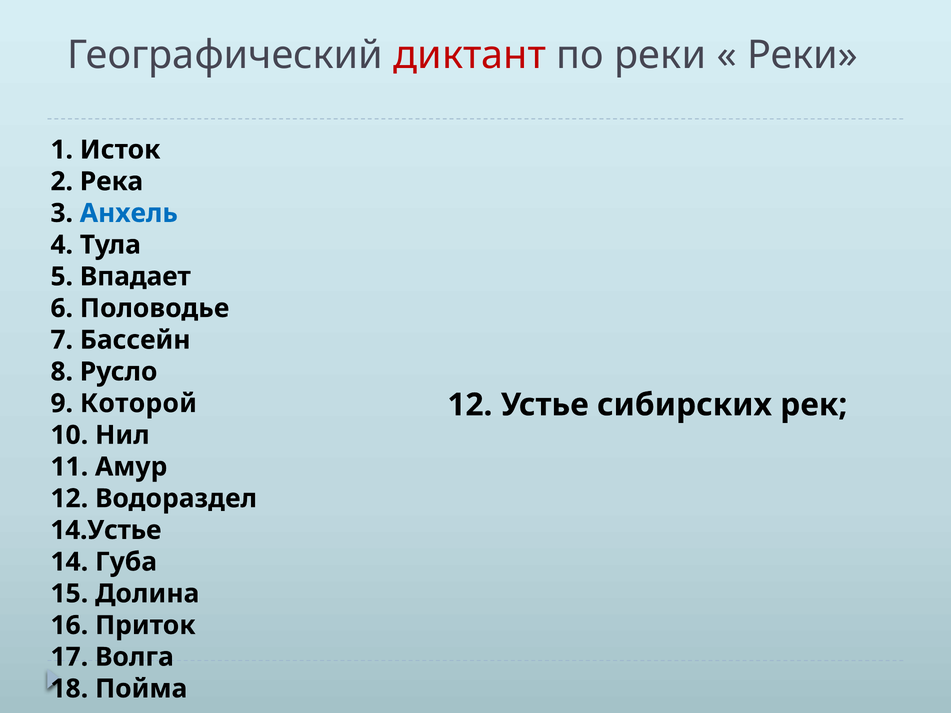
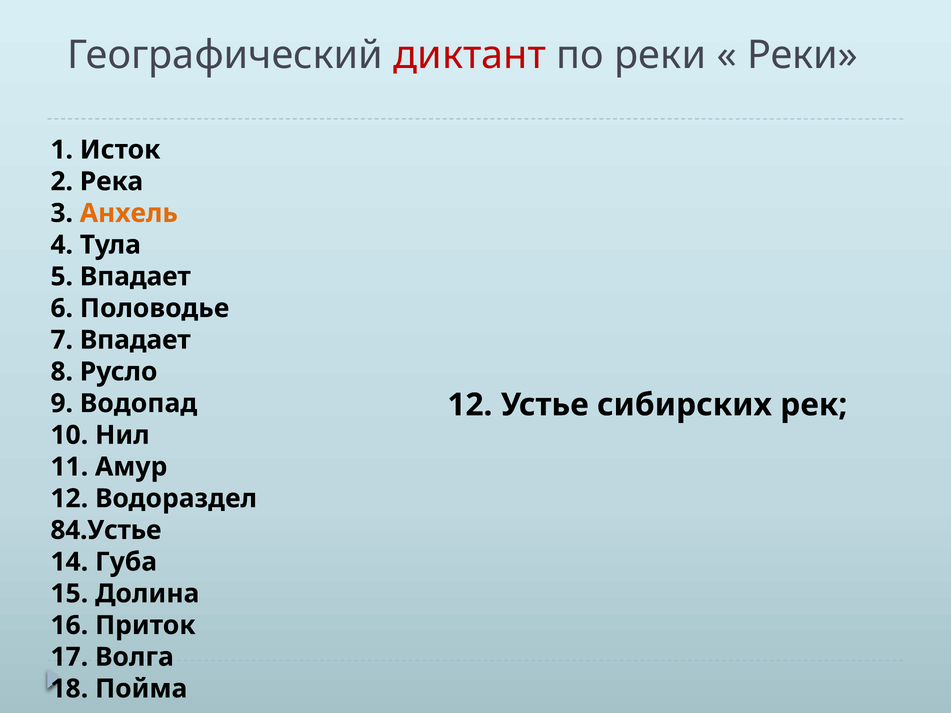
Анхель colour: blue -> orange (129, 213)
7 Бассейн: Бассейн -> Впадает (135, 340)
Которой: Которой -> Водопад (139, 404)
14.Устье: 14.Устье -> 84.Устье (106, 530)
